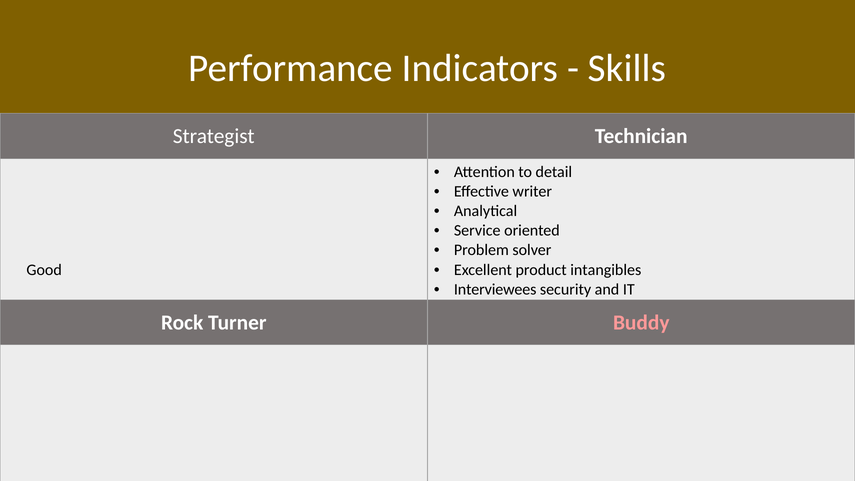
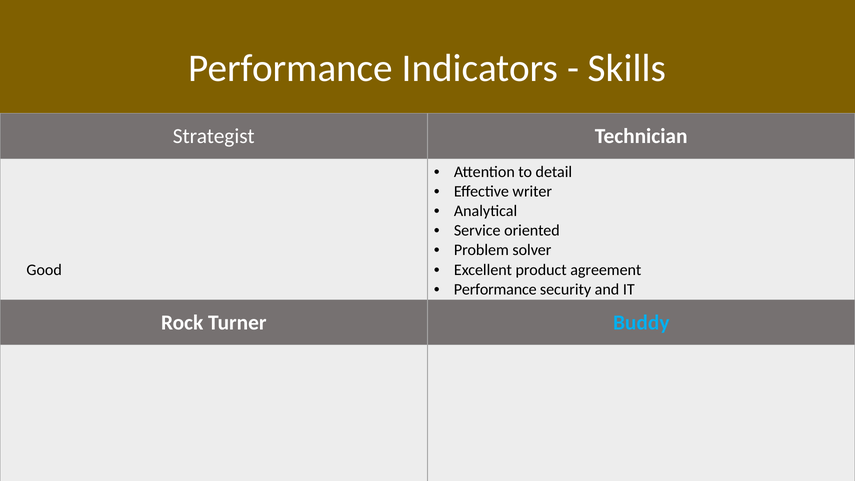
intangibles: intangibles -> agreement (606, 270)
Interviewees: Interviewees -> Performance (495, 289)
Buddy colour: pink -> light blue (641, 322)
